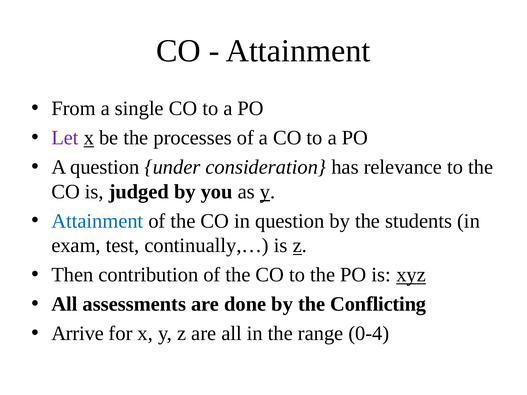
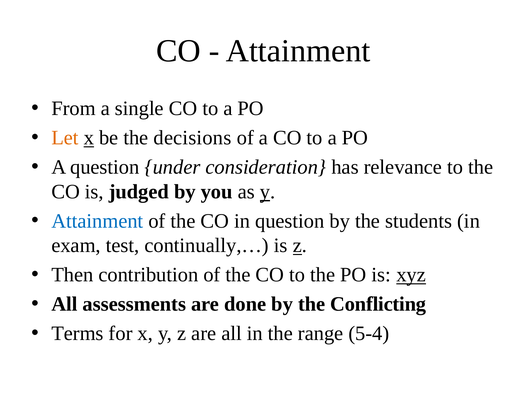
Let colour: purple -> orange (65, 138)
processes: processes -> decisions (192, 138)
Arrive: Arrive -> Terms (78, 334)
0-4: 0-4 -> 5-4 (369, 334)
